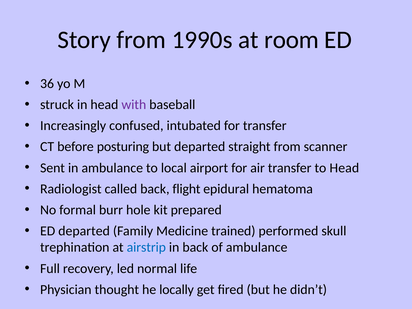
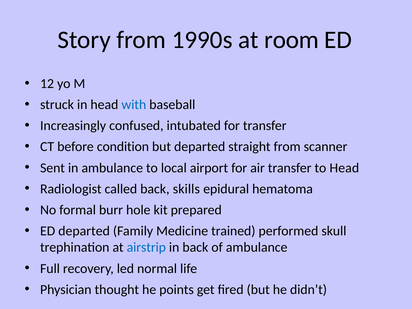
36: 36 -> 12 (47, 84)
with colour: purple -> blue (134, 105)
posturing: posturing -> condition (123, 147)
flight: flight -> skills (186, 189)
locally: locally -> points (177, 290)
